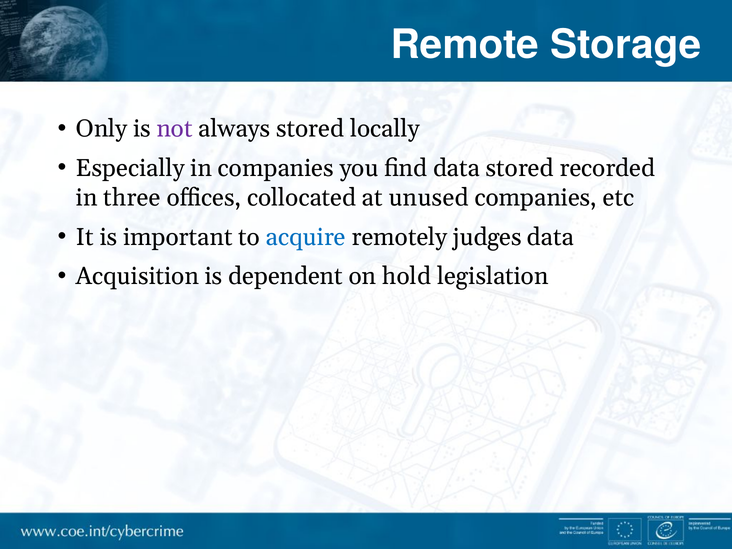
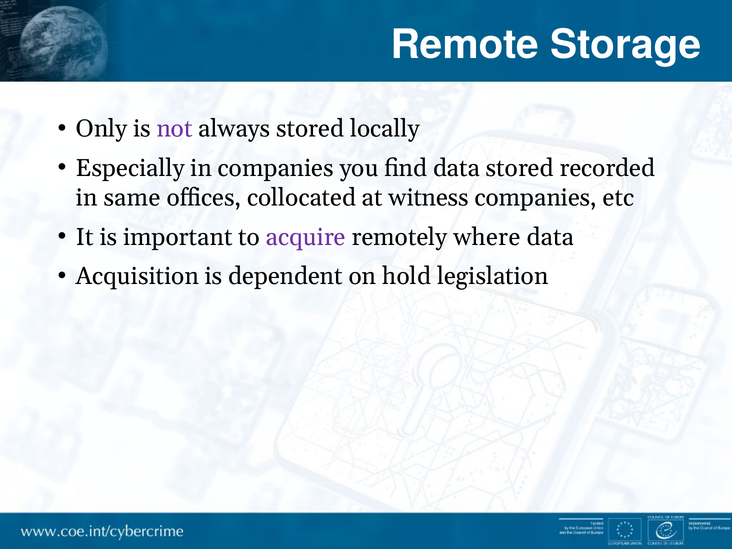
three: three -> same (132, 198)
unused: unused -> witness (429, 198)
acquire colour: blue -> purple (306, 237)
judges: judges -> where (487, 237)
